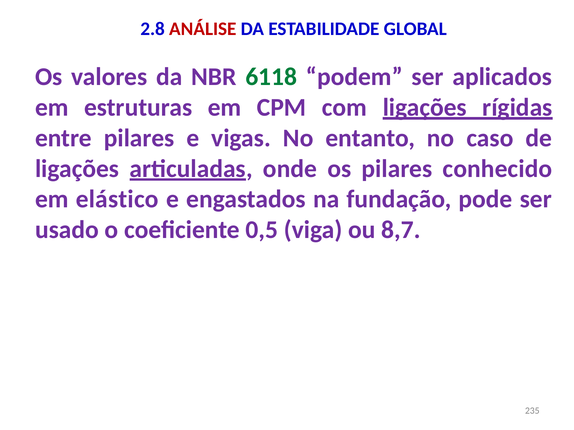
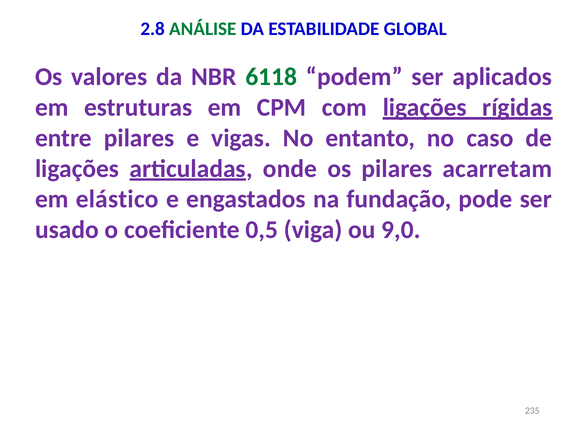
ANÁLISE colour: red -> green (203, 29)
conhecido: conhecido -> acarretam (497, 169)
8,7: 8,7 -> 9,0 (401, 230)
